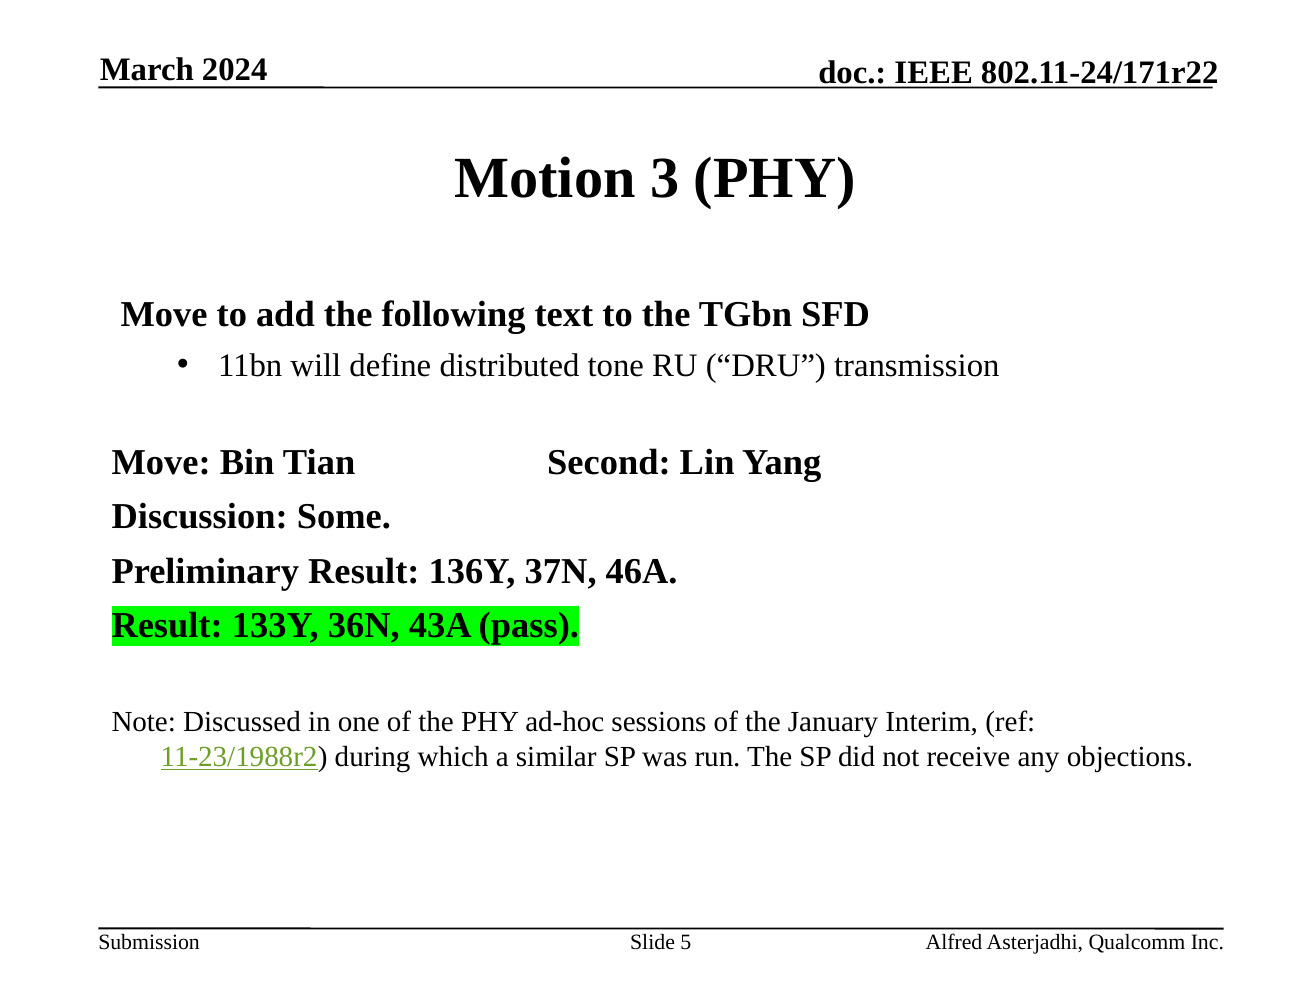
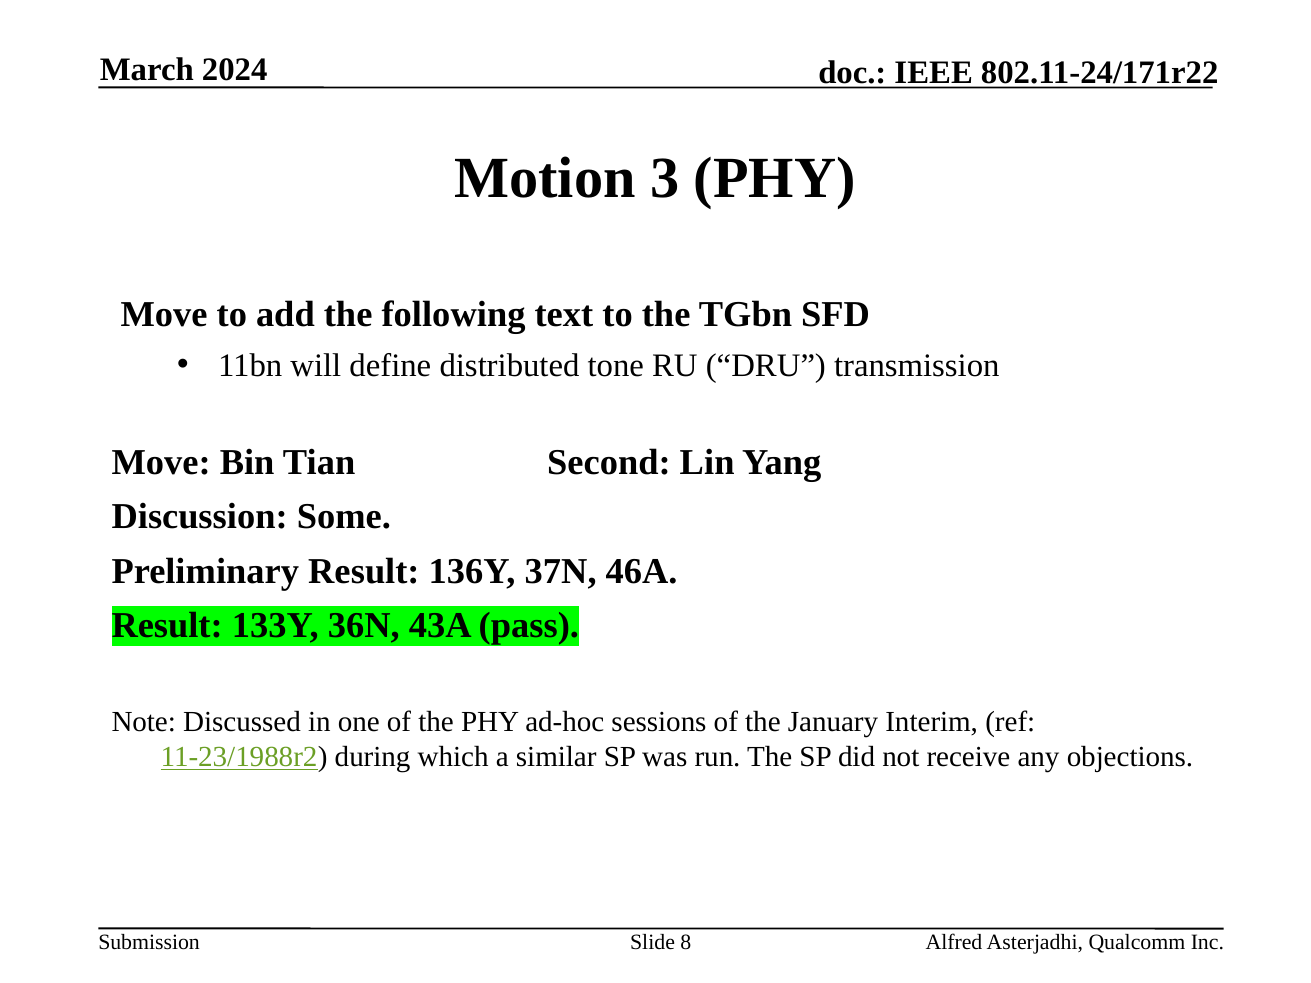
5: 5 -> 8 (686, 943)
